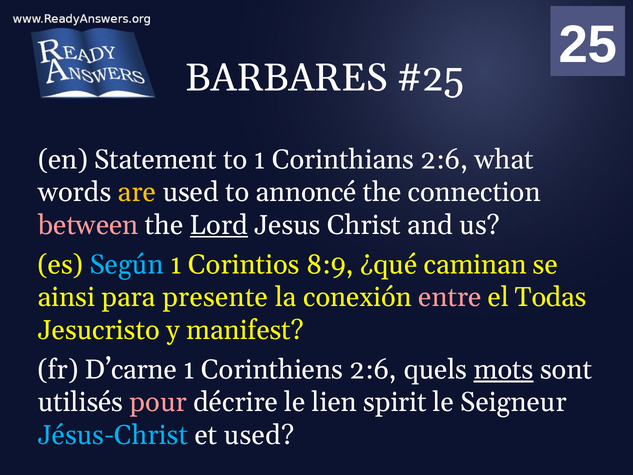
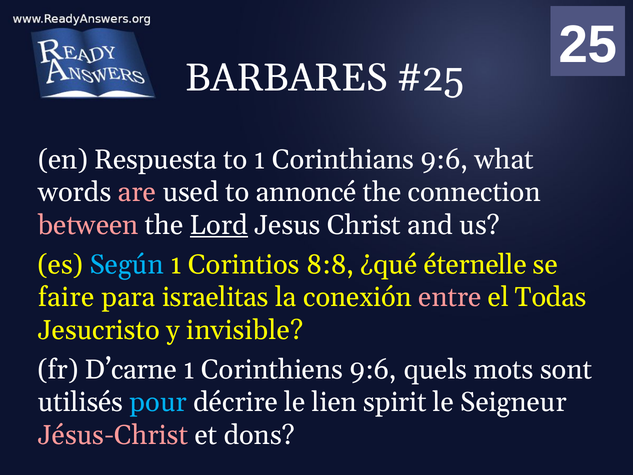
Statement: Statement -> Respuesta (156, 159)
Corinthians 2:6: 2:6 -> 9:6 (444, 159)
are colour: yellow -> pink (137, 192)
8:9: 8:9 -> 8:8 (330, 265)
caminan: caminan -> éternelle (475, 265)
ainsi: ainsi -> faire (66, 297)
presente: presente -> israelitas (215, 297)
manifest: manifest -> invisible (245, 330)
Corinthiens 2:6: 2:6 -> 9:6 (373, 370)
mots underline: present -> none (504, 370)
pour colour: pink -> light blue (158, 402)
Jésus-Christ colour: light blue -> pink (113, 435)
et used: used -> dons (259, 435)
